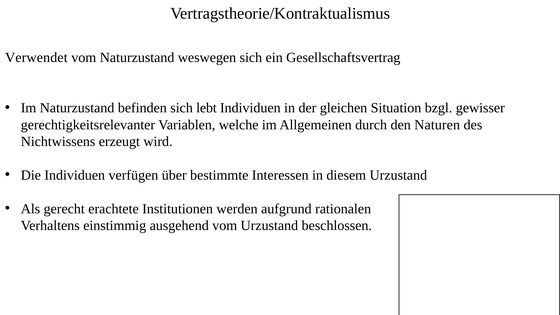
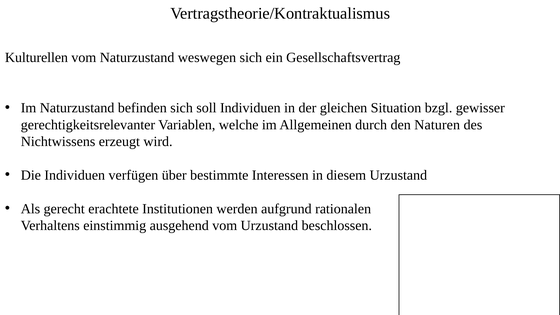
Verwendet: Verwendet -> Kulturellen (36, 58)
lebt: lebt -> soll (206, 108)
